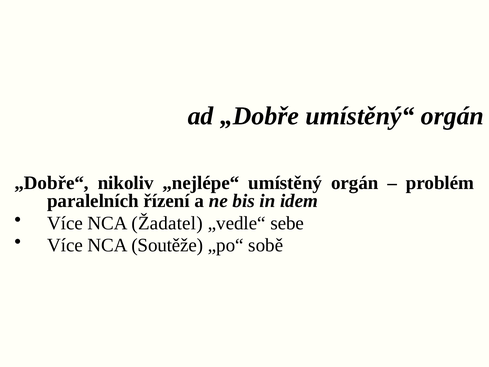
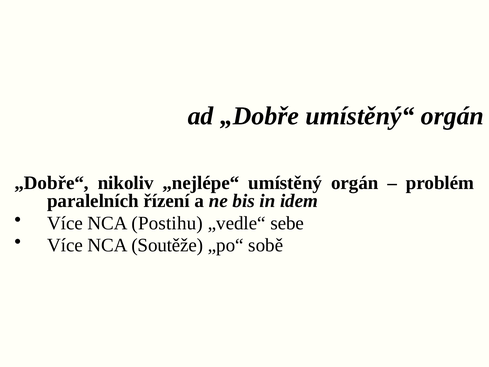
Žadatel: Žadatel -> Postihu (167, 223)
